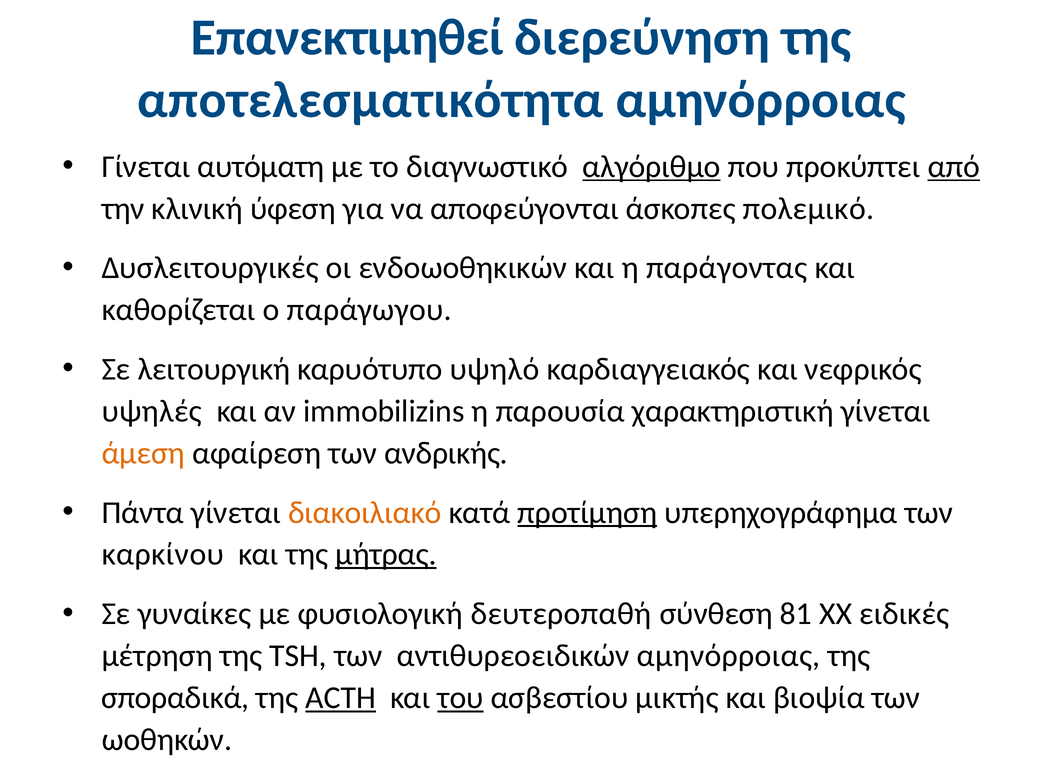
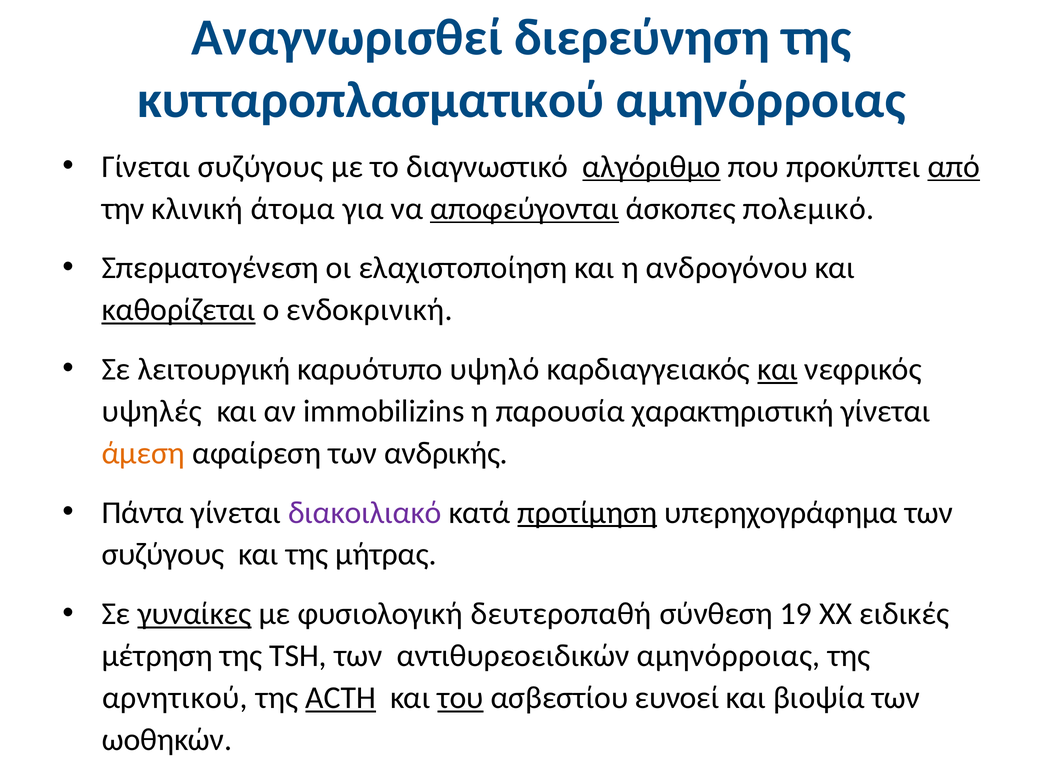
Επανεκτιμηθεί: Επανεκτιμηθεί -> Αναγνωρισθεί (347, 37)
αποτελεσματικότητα: αποτελεσματικότητα -> κυτταροπλασματικού (371, 100)
Γίνεται αυτόματη: αυτόματη -> συζύγους (261, 167)
ύφεση: ύφεση -> άτομα (293, 209)
αποφεύγονται underline: none -> present (525, 209)
Δυσλειτουργικές: Δυσλειτουργικές -> Σπερματογένεση (210, 268)
ενδοωοθηκικών: ενδοωοθηκικών -> ελαχιστοποίηση (463, 268)
παράγοντας: παράγοντας -> ανδρογόνου (727, 268)
καθορίζεται underline: none -> present (179, 310)
παράγωγου: παράγωγου -> ενδοκρινική (369, 310)
και underline: none -> present (777, 369)
διακοιλιακό colour: orange -> purple (365, 512)
καρκίνου: καρκίνου -> συζύγους (163, 554)
μήτρας underline: present -> none (386, 554)
γυναίκες underline: none -> present (195, 614)
81: 81 -> 19 (796, 614)
σποραδικά: σποραδικά -> αρνητικού (175, 698)
μικτής: μικτής -> ευνοεί (677, 698)
